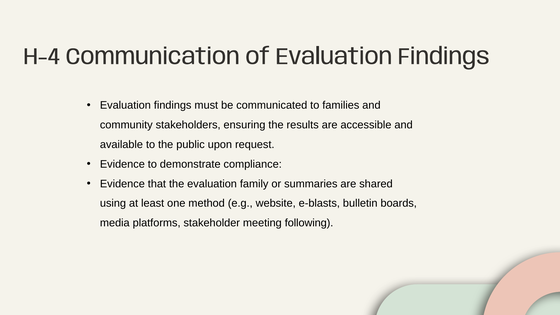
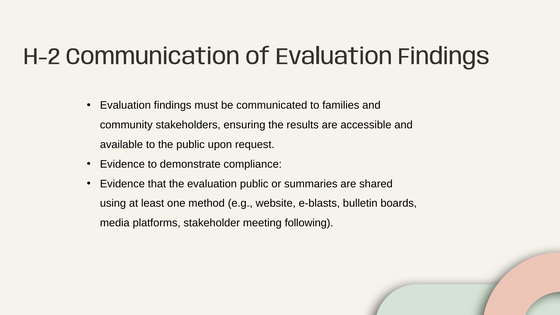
H-4: H-4 -> H-2 (42, 56)
evaluation family: family -> public (254, 184)
